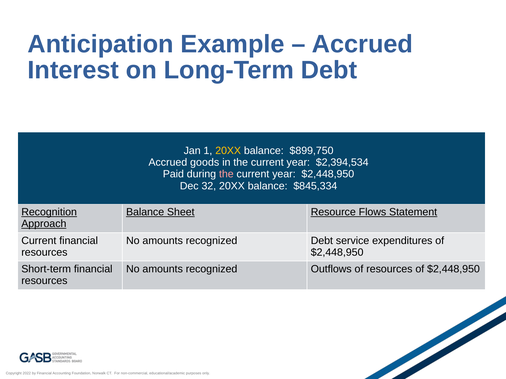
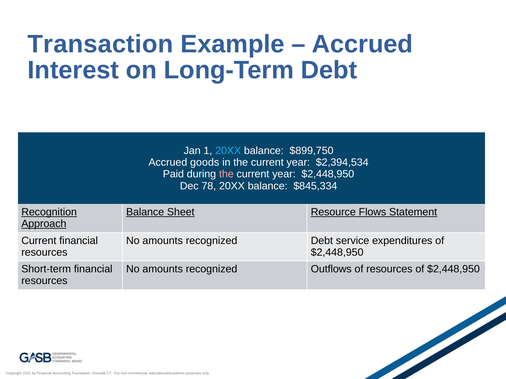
Anticipation: Anticipation -> Transaction (100, 44)
20XX colour: yellow -> light blue (228, 151)
32: 32 -> 78 (209, 186)
